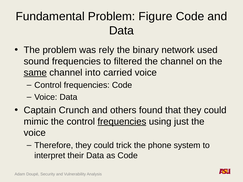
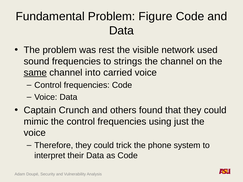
rely: rely -> rest (106, 50)
binary: binary -> visible (146, 50)
filtered: filtered -> strings (128, 61)
frequencies underline: present -> none (122, 122)
